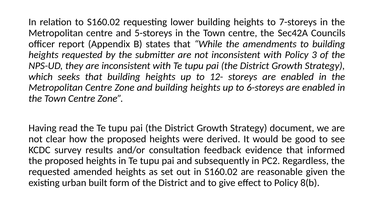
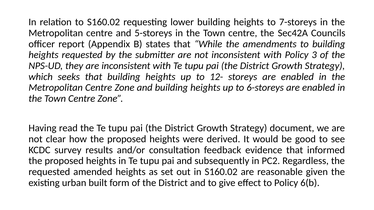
8(b: 8(b -> 6(b (310, 183)
